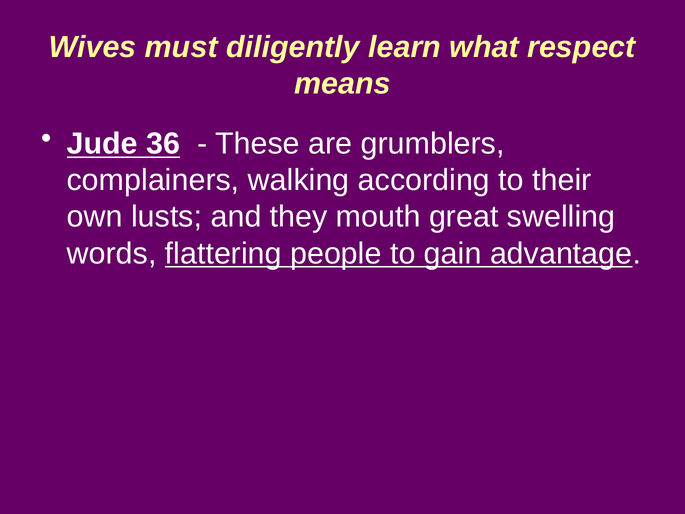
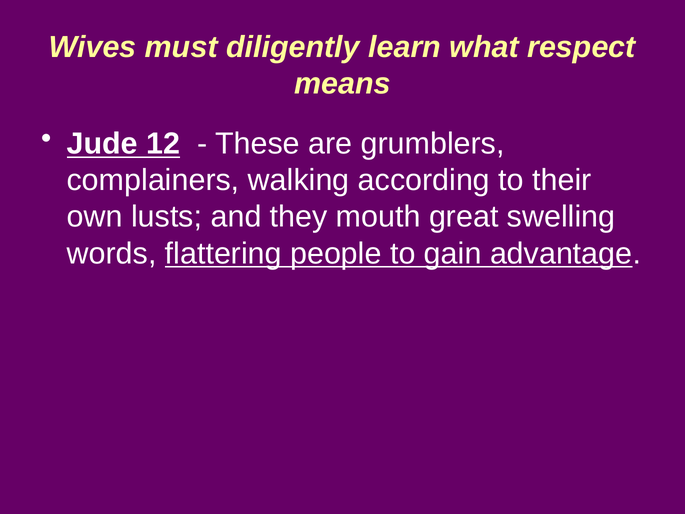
36: 36 -> 12 (163, 144)
